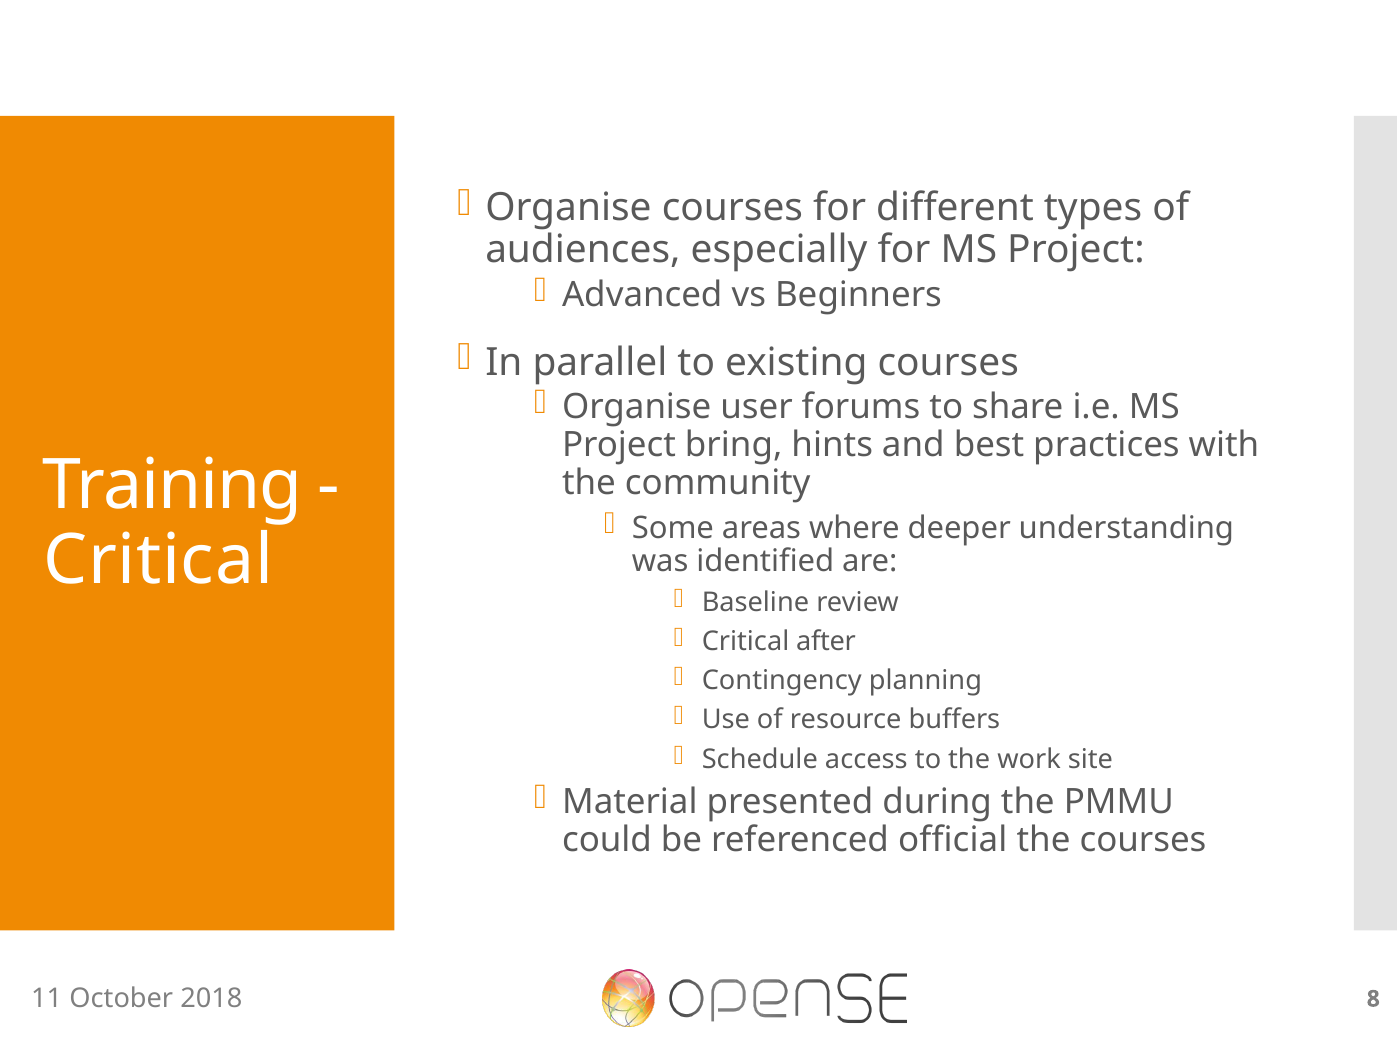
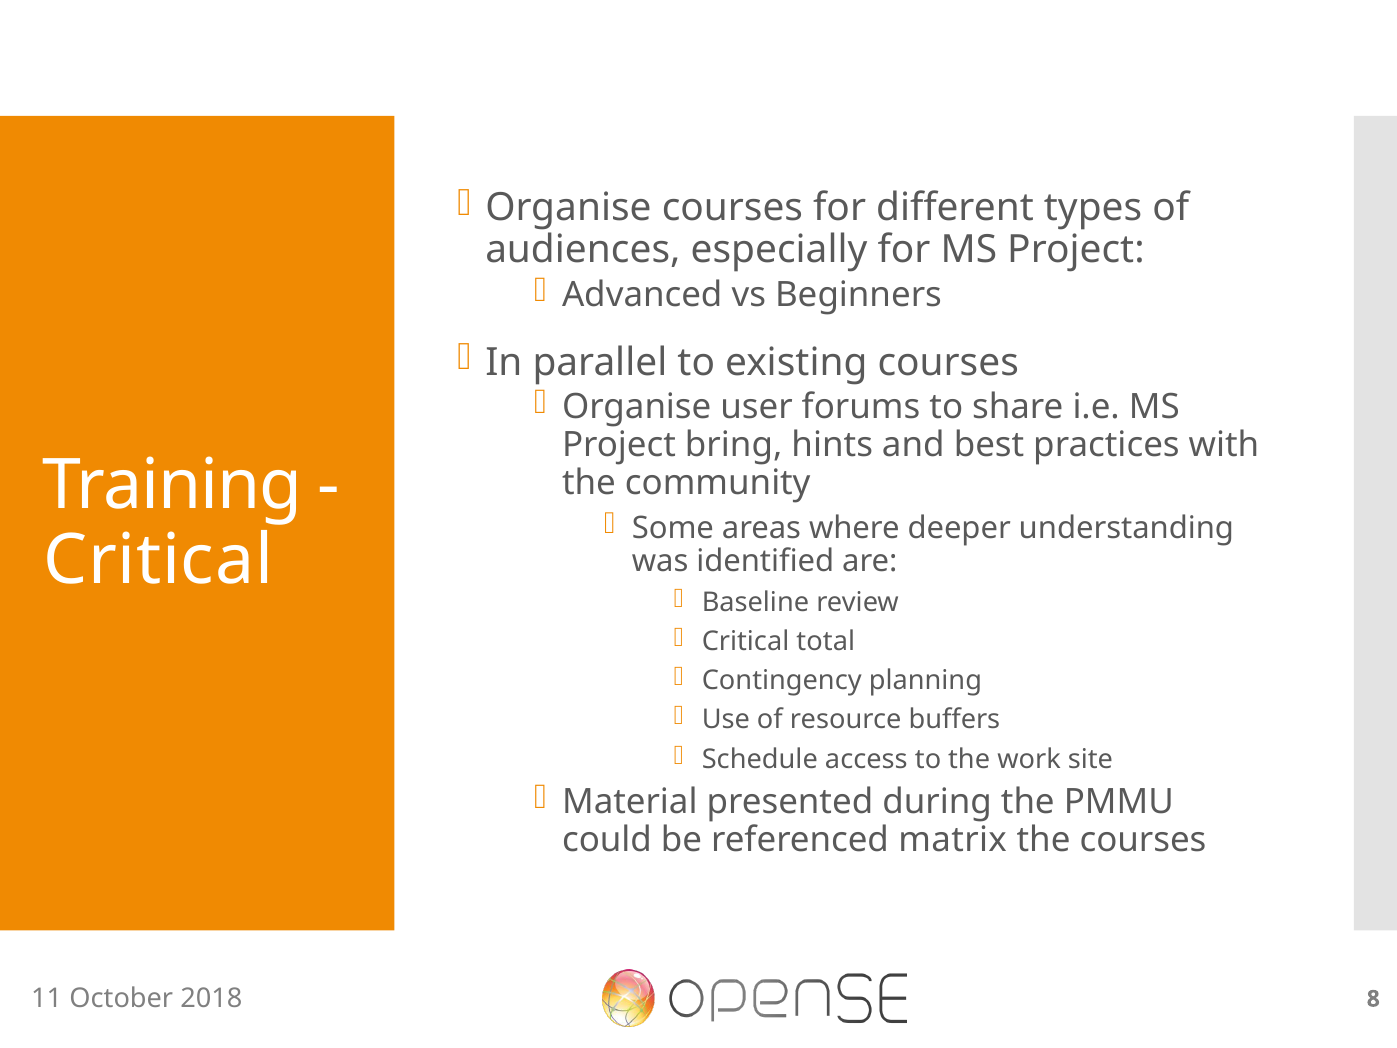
after: after -> total (826, 642)
official: official -> matrix (953, 840)
